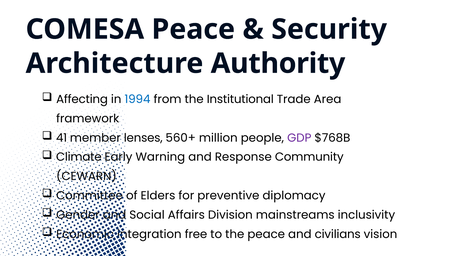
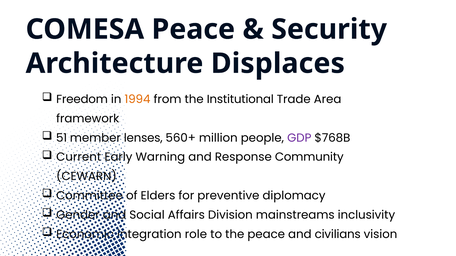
Authority: Authority -> Displaces (278, 64)
Affecting: Affecting -> Freedom (82, 99)
1994 colour: blue -> orange (137, 99)
41: 41 -> 51 (62, 138)
Climate: Climate -> Current (79, 157)
free: free -> role (196, 235)
